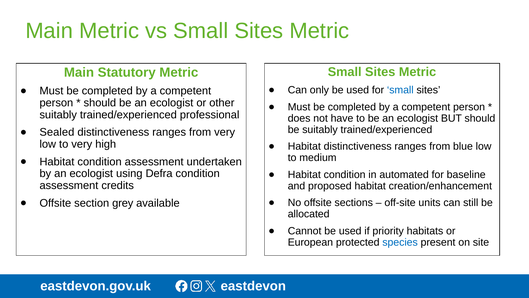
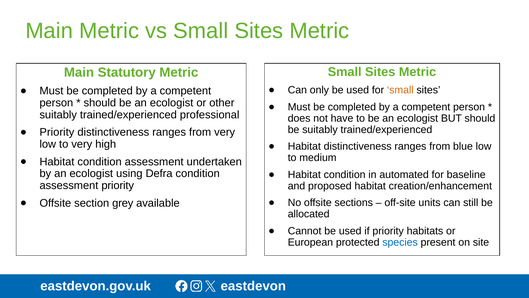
small colour: blue -> orange (400, 90)
Sealed: Sealed -> Priority (57, 132)
assessment credits: credits -> priority (118, 185)
